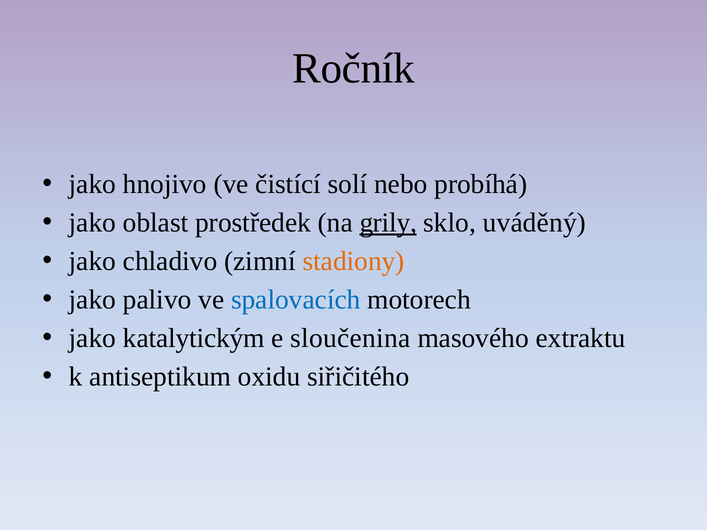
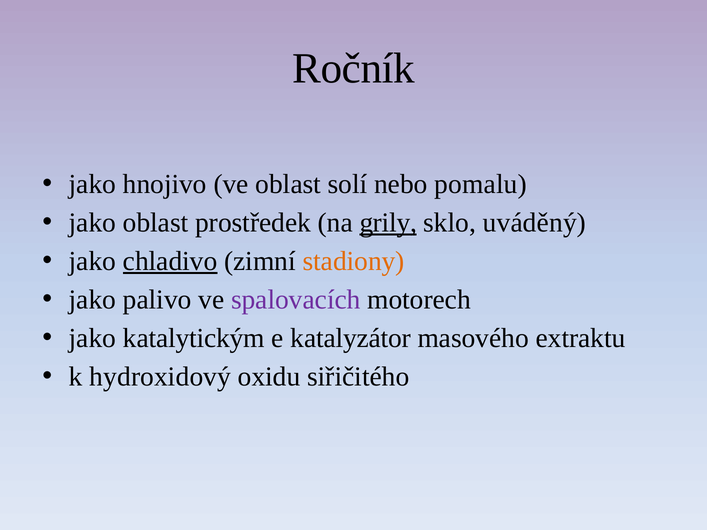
ve čistící: čistící -> oblast (288, 184)
probíhá: probíhá -> pomalu (481, 184)
chladivo underline: none -> present (170, 261)
spalovacích colour: blue -> purple (296, 300)
sloučenina: sloučenina -> katalyzátor (351, 338)
antiseptikum: antiseptikum -> hydroxidový (160, 377)
